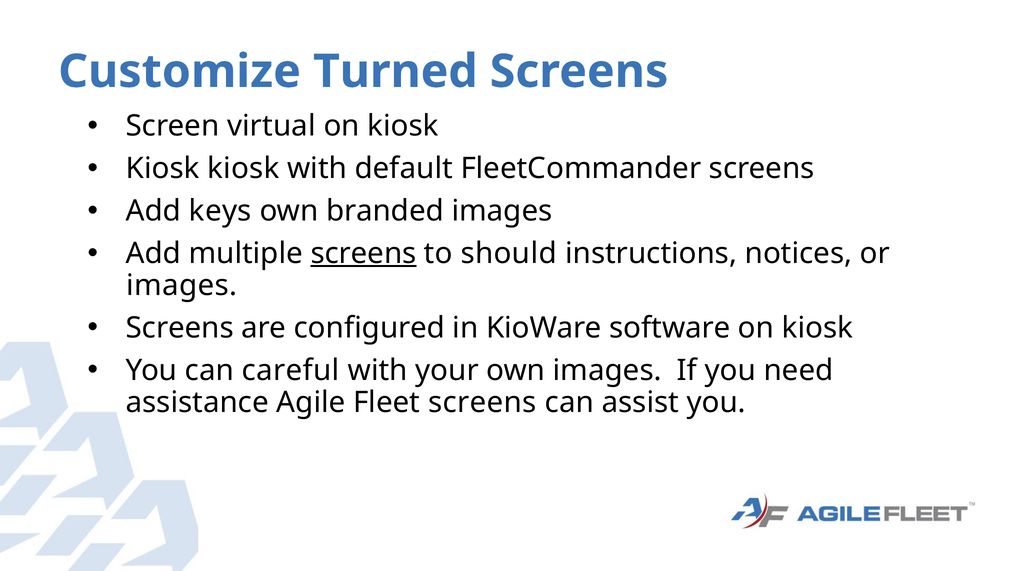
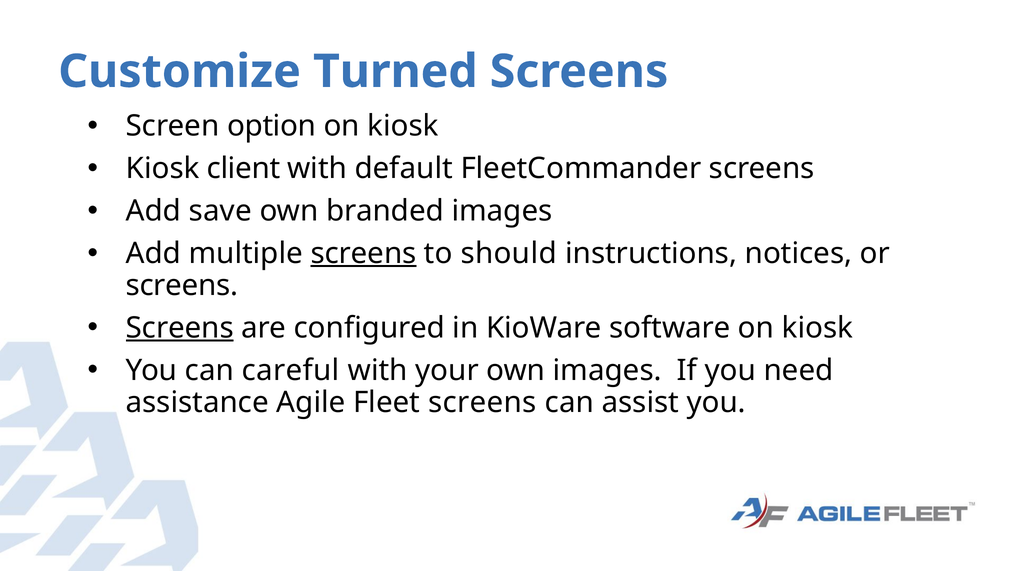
virtual: virtual -> option (272, 126)
Kiosk kiosk: kiosk -> client (244, 168)
keys: keys -> save (220, 211)
images: images -> screens (182, 285)
Screens underline: none -> present (180, 328)
